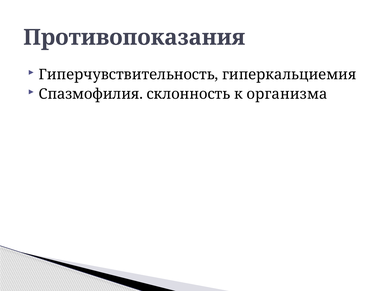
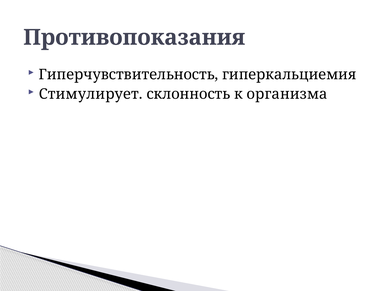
Спазмофилия: Спазмофилия -> Стимулирует (91, 94)
